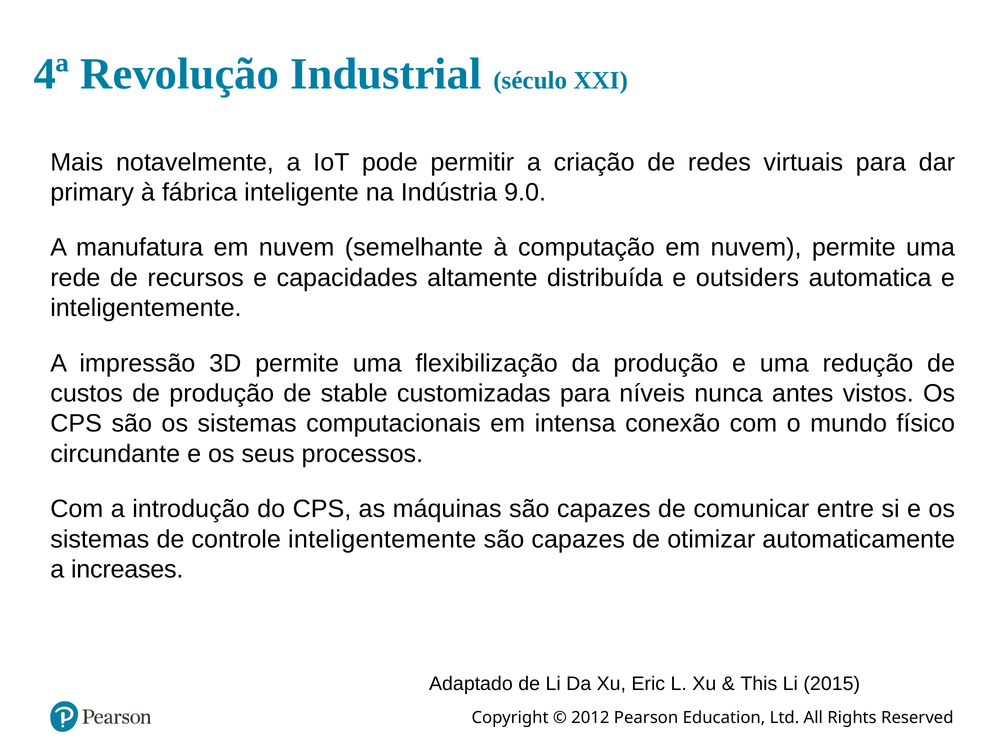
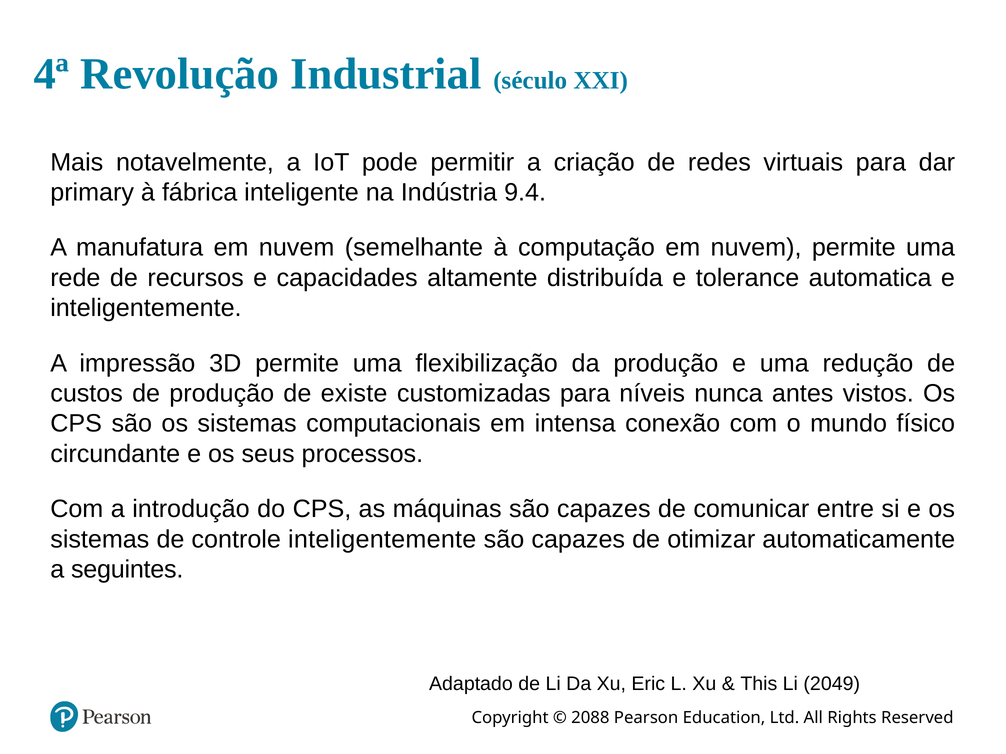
9.0: 9.0 -> 9.4 (525, 193)
outsiders: outsiders -> tolerance (748, 278)
stable: stable -> existe (354, 394)
increases: increases -> seguintes (127, 570)
2015: 2015 -> 2049 (832, 684)
2012: 2012 -> 2088 (590, 718)
